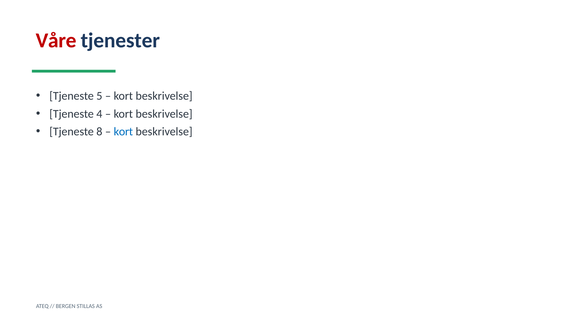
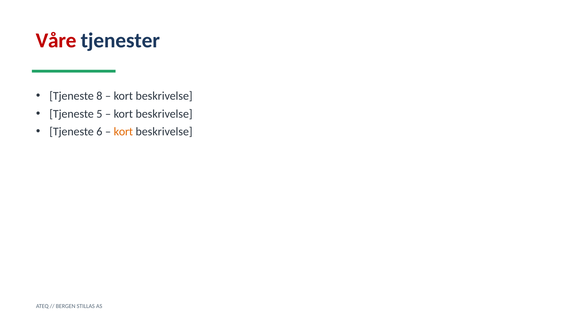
5: 5 -> 8 (99, 96)
4: 4 -> 5 (99, 114)
8: 8 -> 6 (99, 131)
kort colour: blue -> orange (123, 131)
